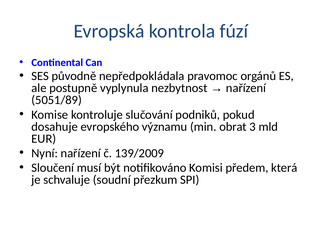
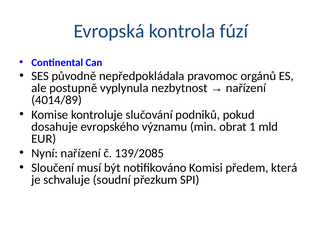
5051/89: 5051/89 -> 4014/89 (57, 100)
3: 3 -> 1 (253, 127)
139/2009: 139/2009 -> 139/2085 (139, 153)
